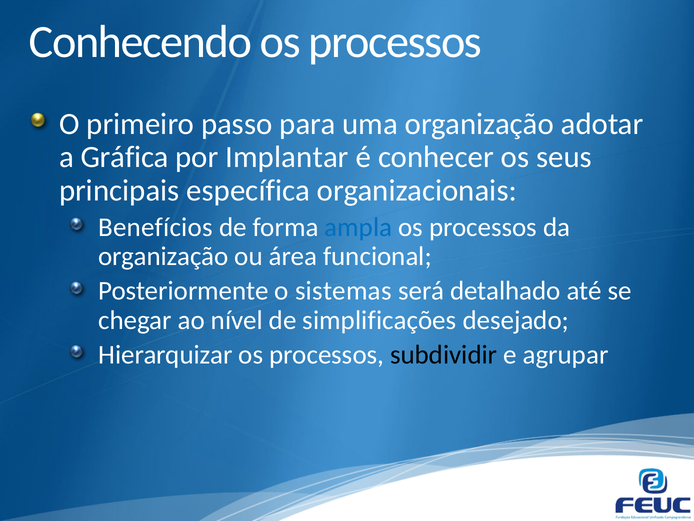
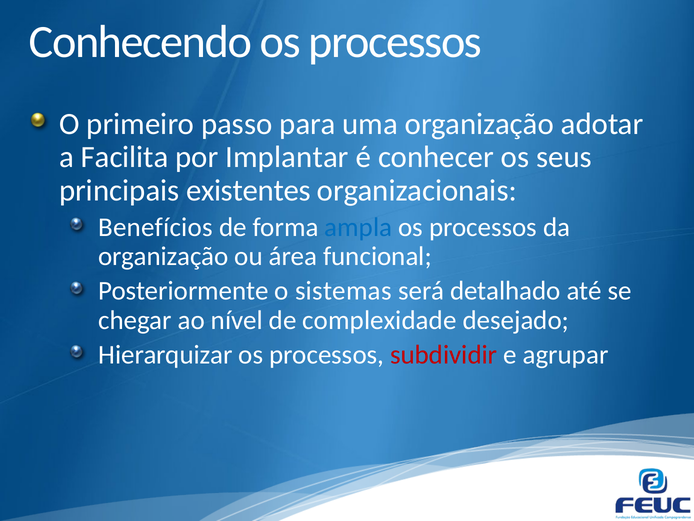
Gráfica: Gráfica -> Facilita (125, 157)
específica: específica -> existentes (248, 190)
simplificações: simplificações -> complexidade (379, 320)
subdividir colour: black -> red (444, 355)
